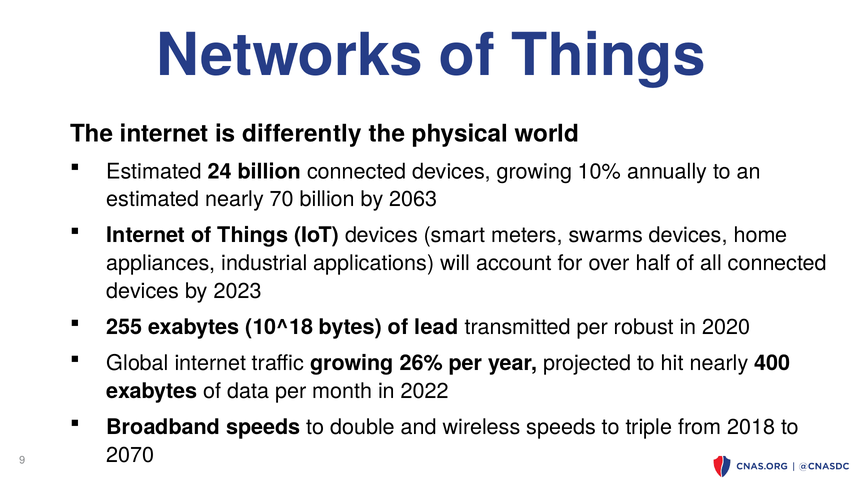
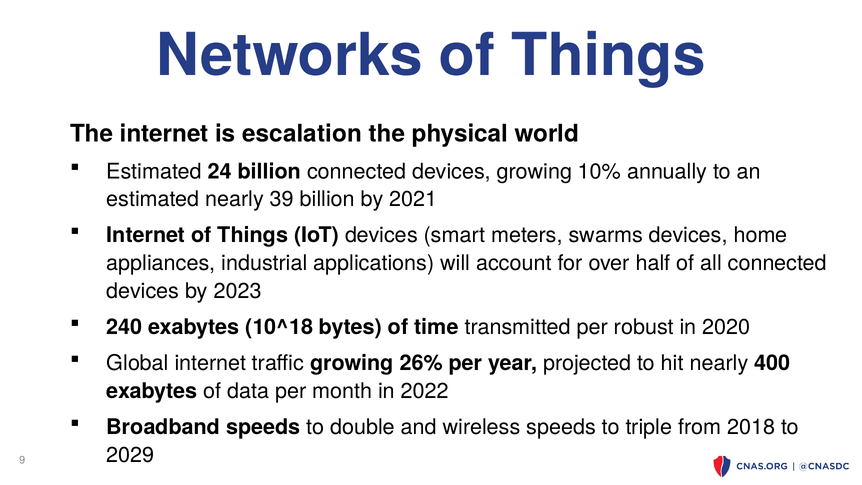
differently: differently -> escalation (302, 134)
70: 70 -> 39 (282, 199)
2063: 2063 -> 2021 (413, 199)
255: 255 -> 240 (124, 327)
lead: lead -> time (436, 327)
2070: 2070 -> 2029 (130, 455)
